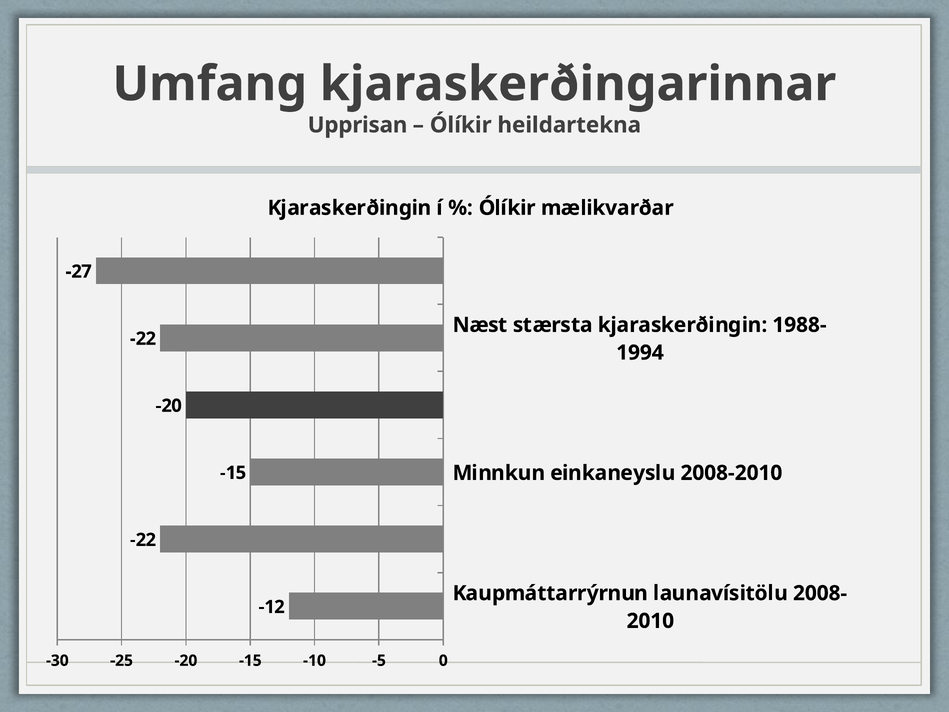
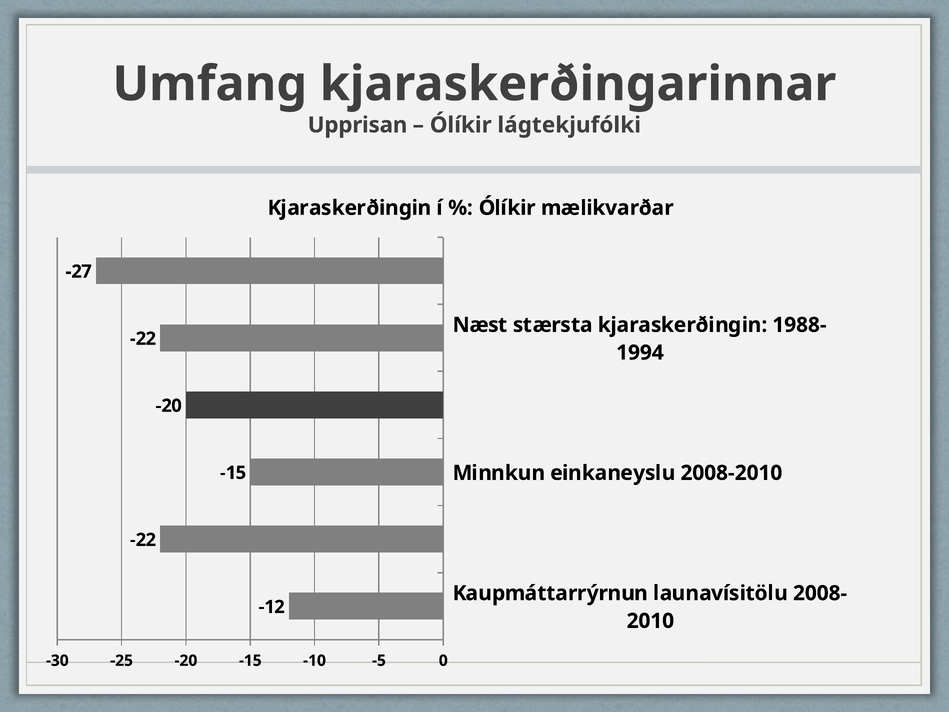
heildartekna: heildartekna -> lágtekjufólki (569, 125)
